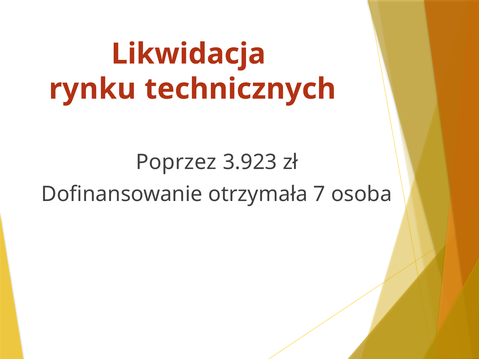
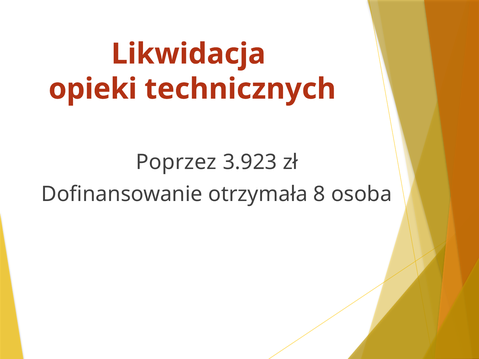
rynku: rynku -> opieki (93, 89)
7: 7 -> 8 (319, 194)
